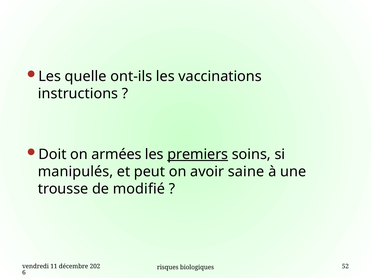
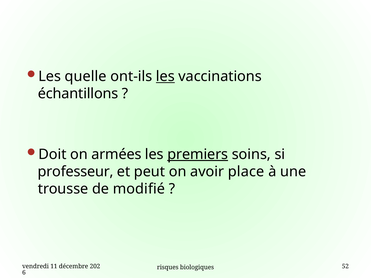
les underline: none -> present (165, 76)
instructions: instructions -> échantillons (78, 94)
manipulés: manipulés -> professeur (76, 172)
saine: saine -> place (246, 172)
